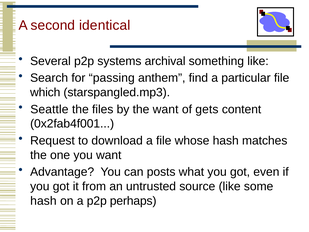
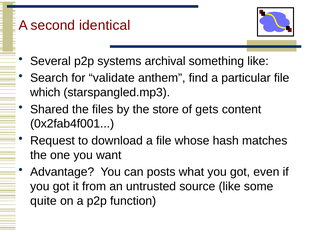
passing: passing -> validate (112, 78)
Seattle: Seattle -> Shared (49, 109)
the want: want -> store (166, 109)
hash: hash -> quite (43, 201)
perhaps: perhaps -> function (133, 201)
